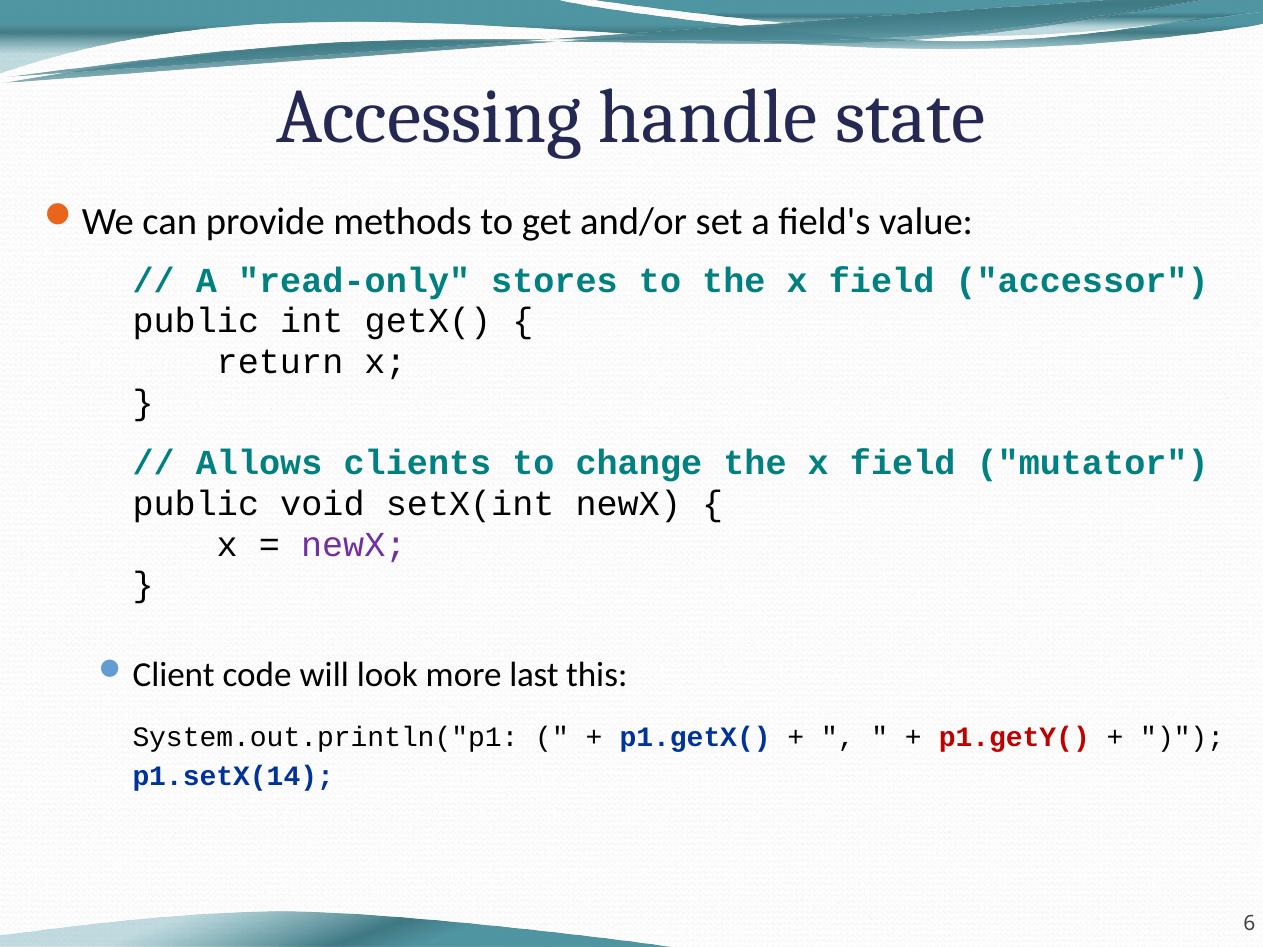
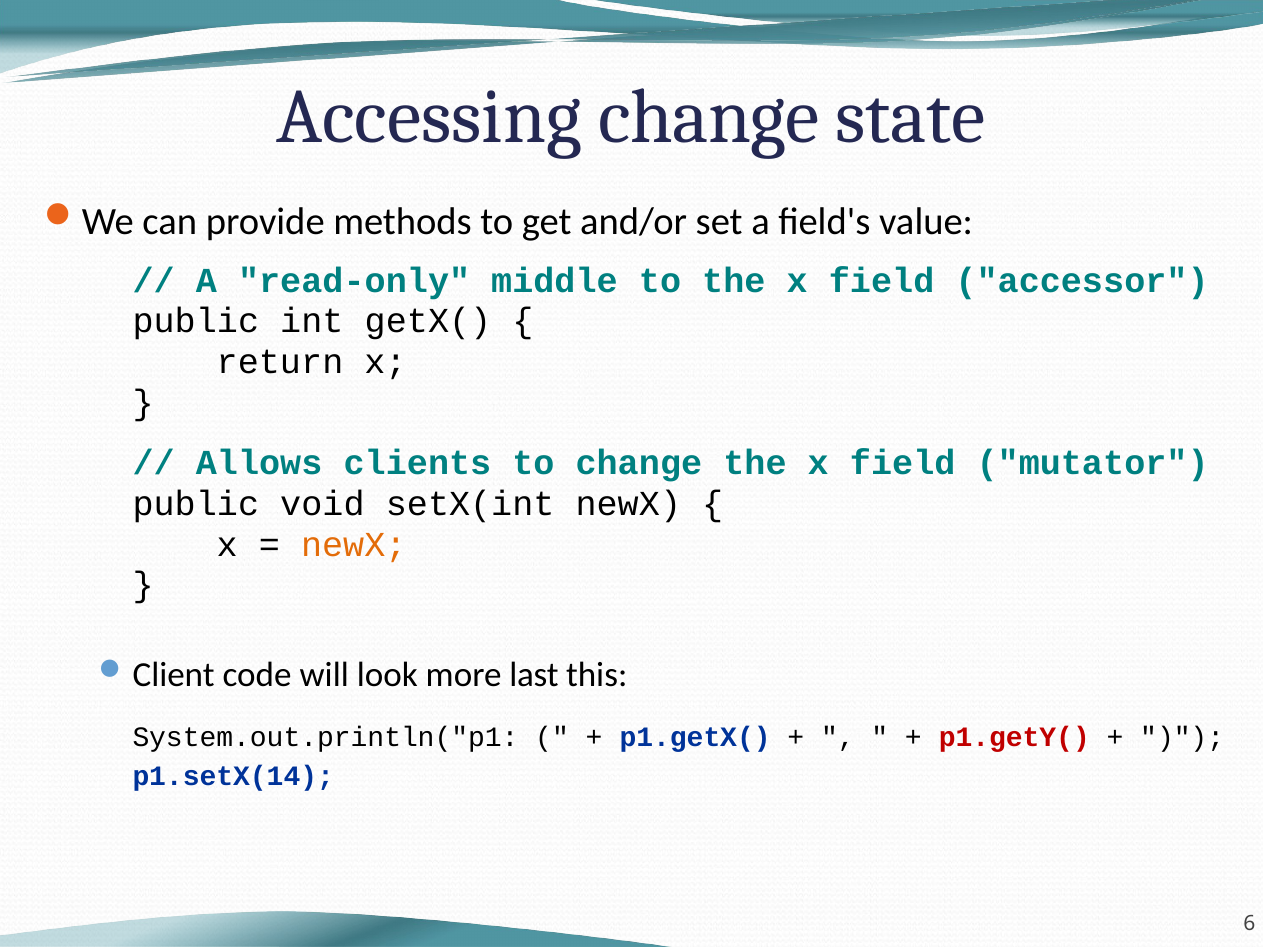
Accessing handle: handle -> change (709, 117)
stores: stores -> middle (554, 281)
newX colour: purple -> orange (354, 545)
